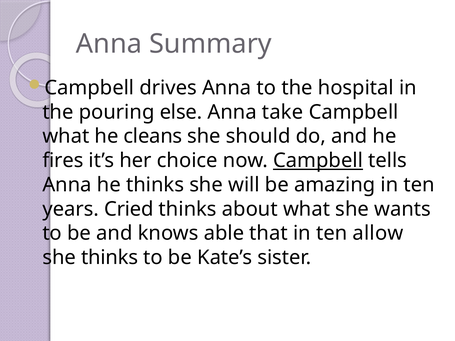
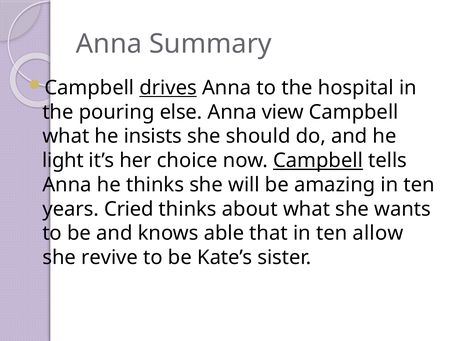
drives underline: none -> present (168, 88)
take: take -> view (283, 112)
cleans: cleans -> insists (153, 136)
fires: fires -> light (63, 161)
she thinks: thinks -> revive (110, 258)
